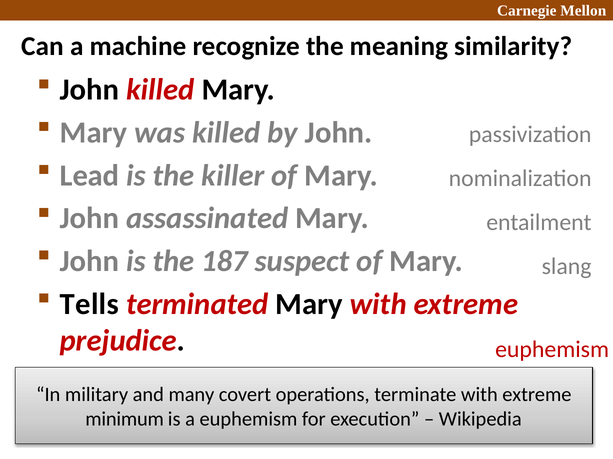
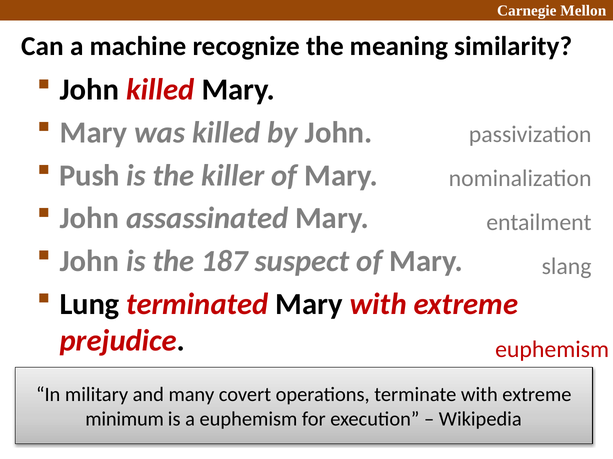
Lead: Lead -> Push (90, 176)
Tells: Tells -> Lung (90, 305)
